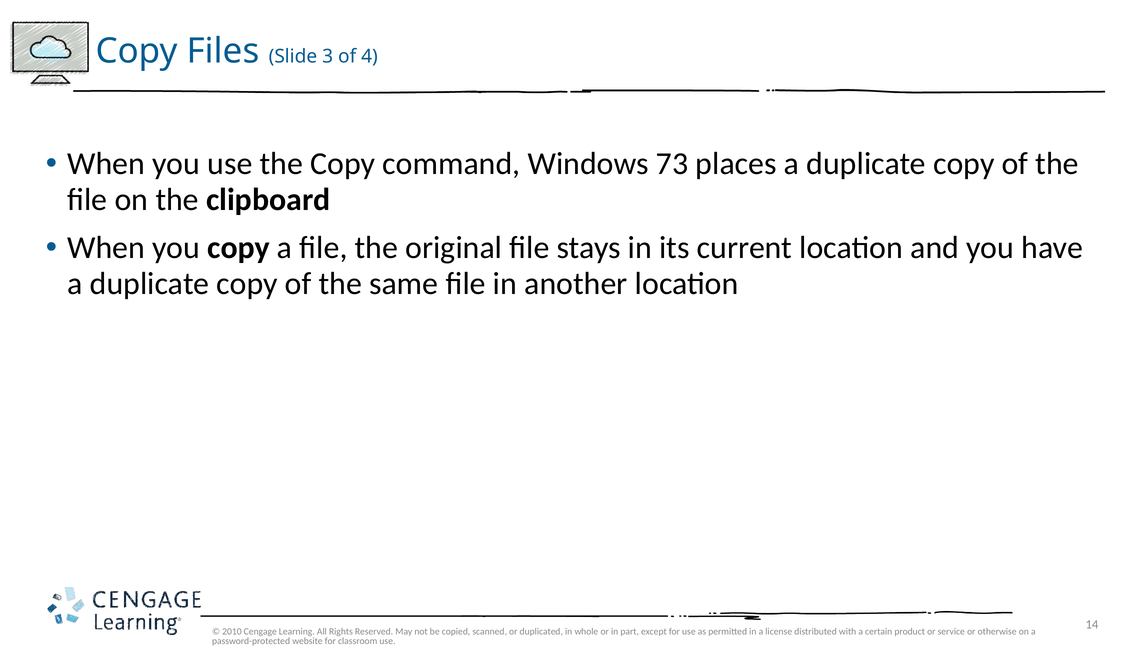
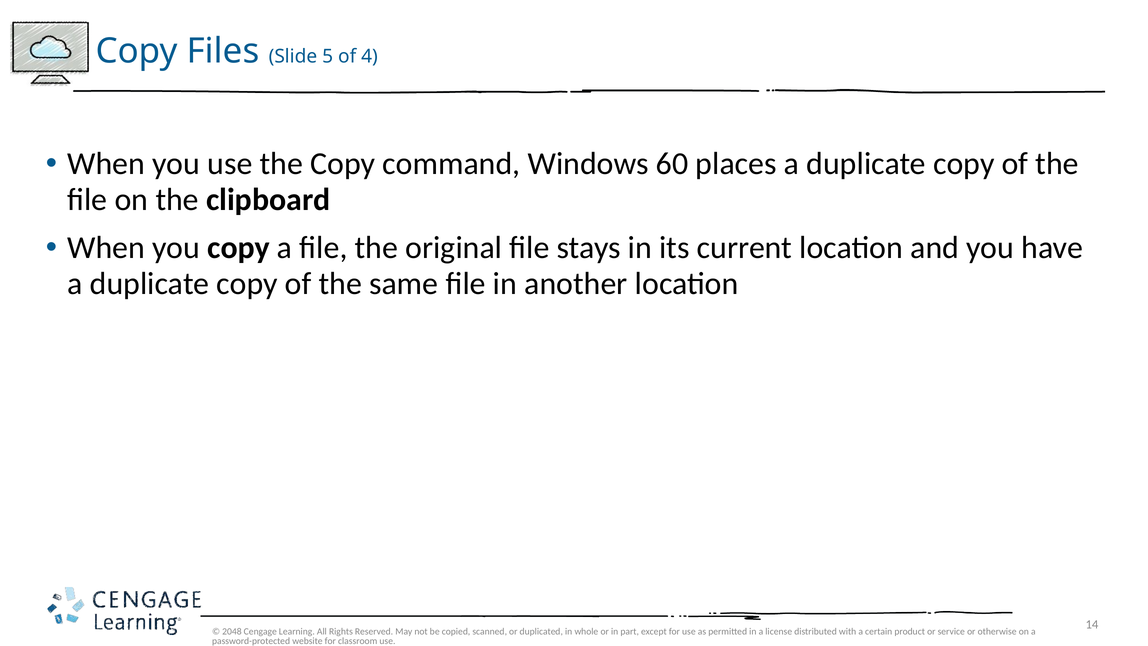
3: 3 -> 5 (328, 57)
73: 73 -> 60 (672, 163)
2010: 2010 -> 2048 (232, 631)
